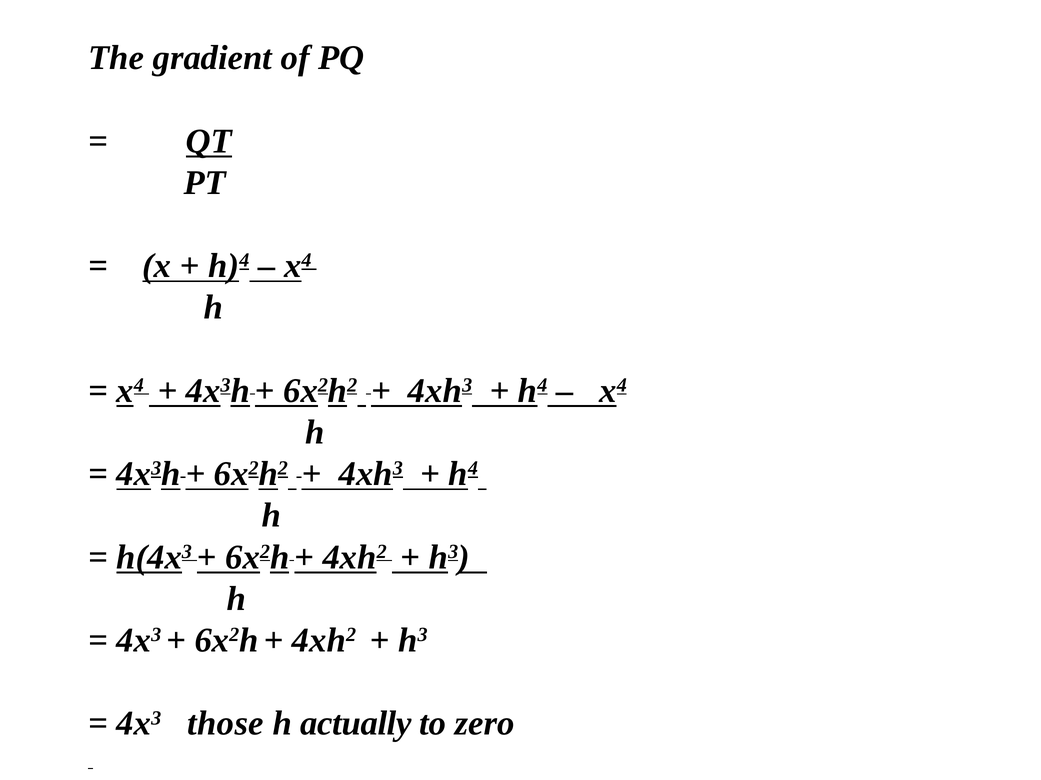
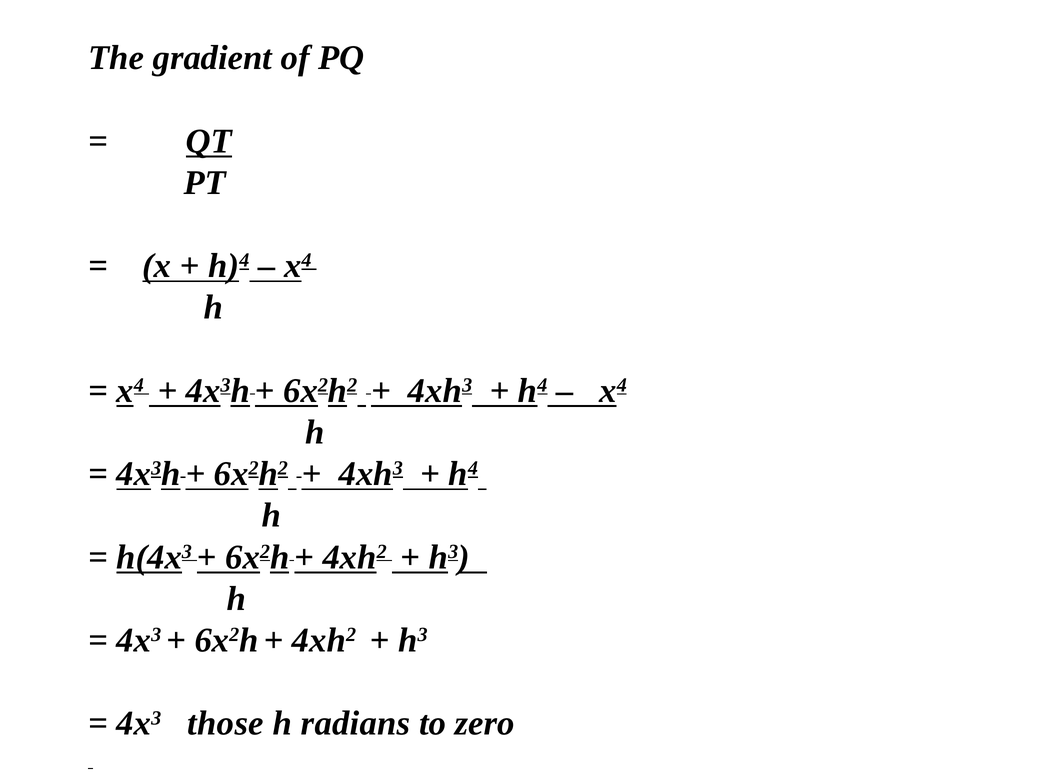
actually: actually -> radians (356, 724)
